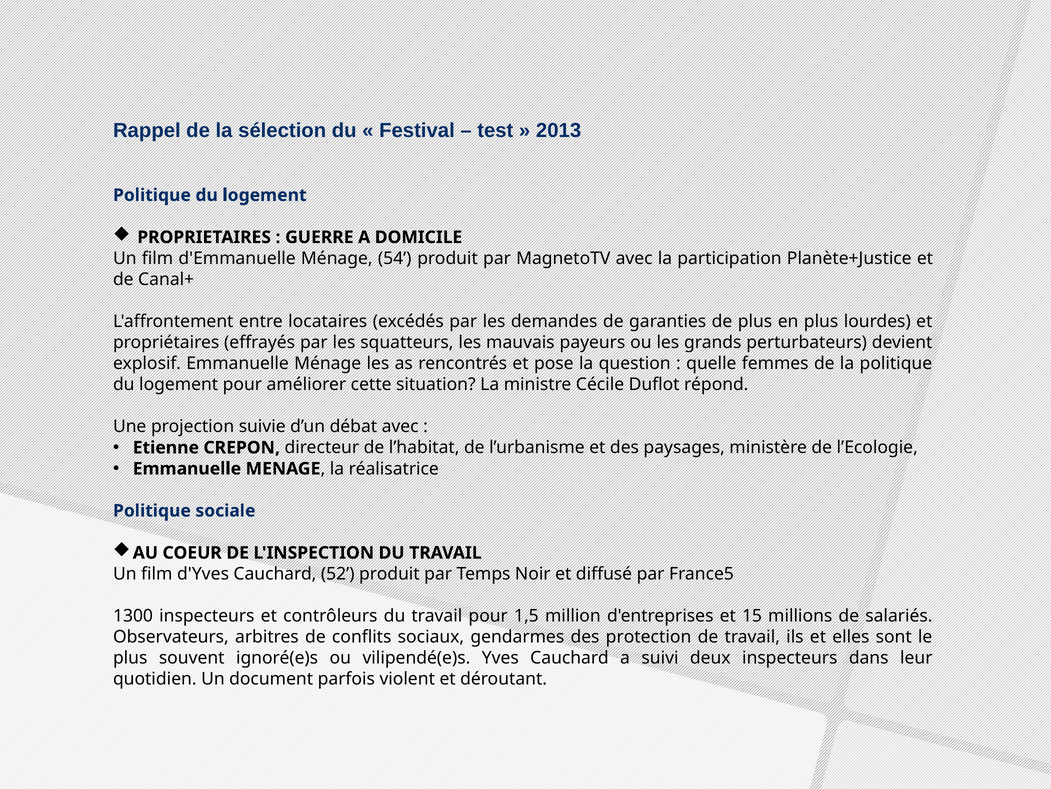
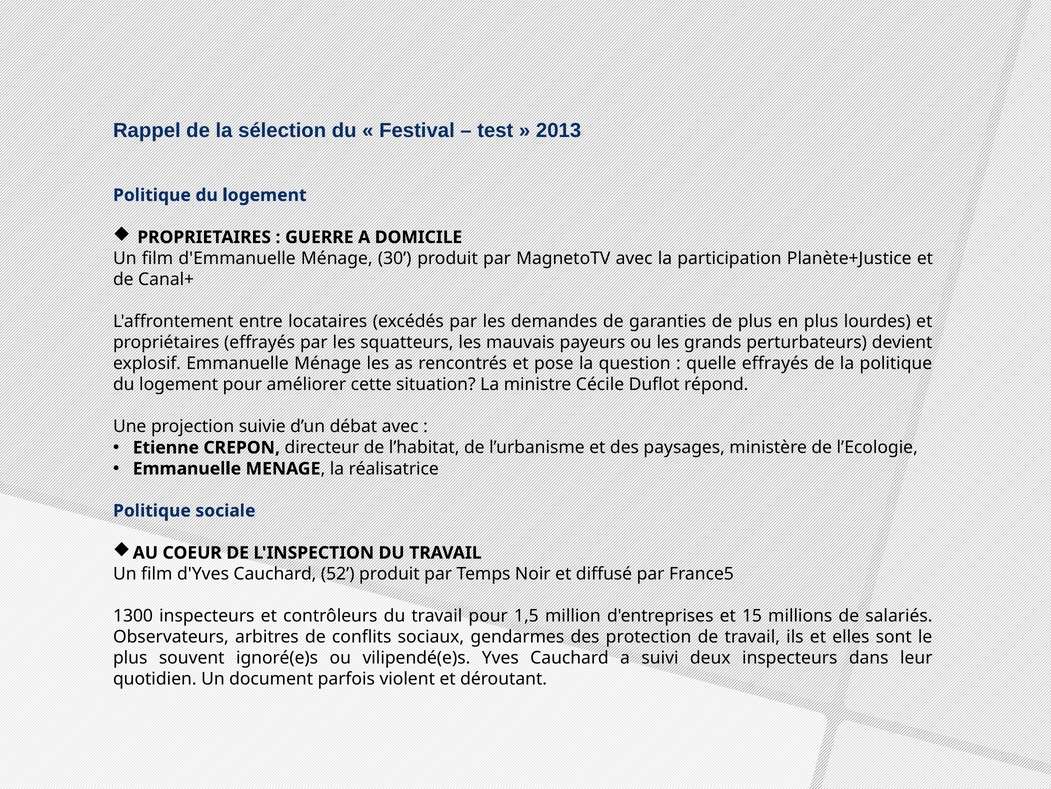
54: 54 -> 30 (395, 258)
quelle femmes: femmes -> effrayés (775, 363)
